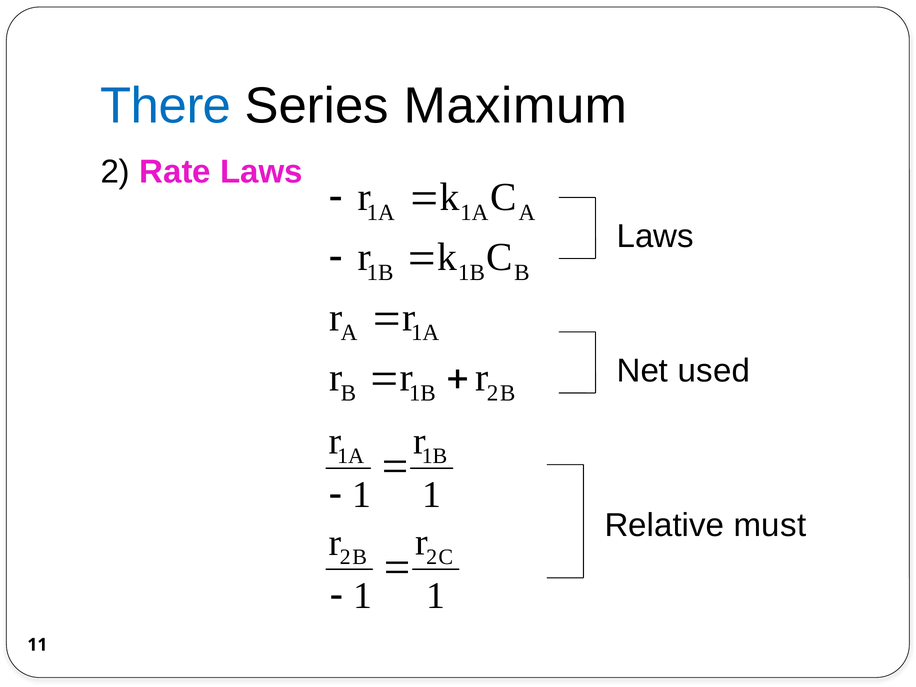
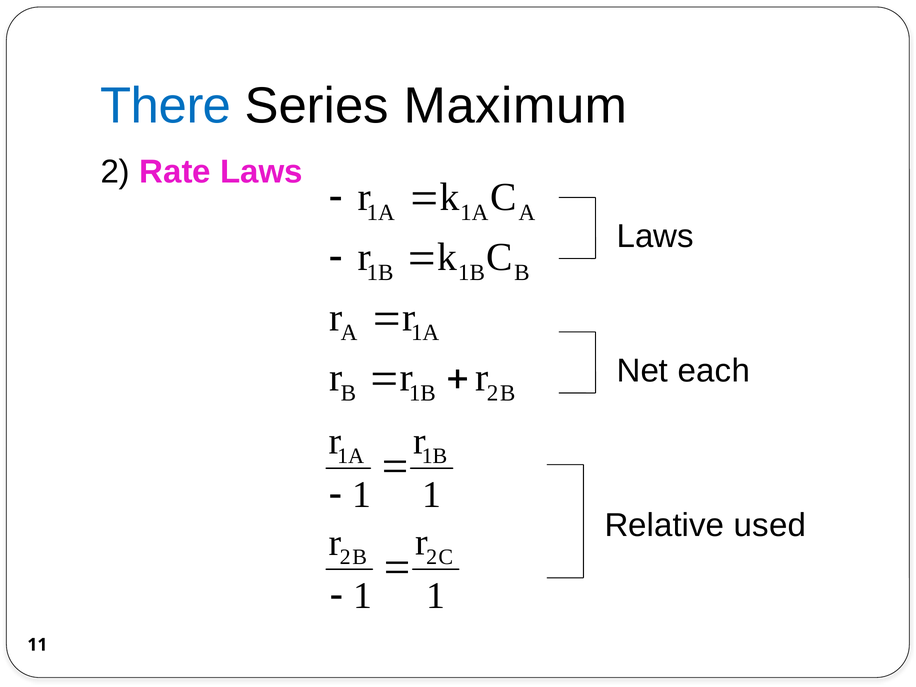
used: used -> each (714, 371)
must: must -> used (770, 525)
